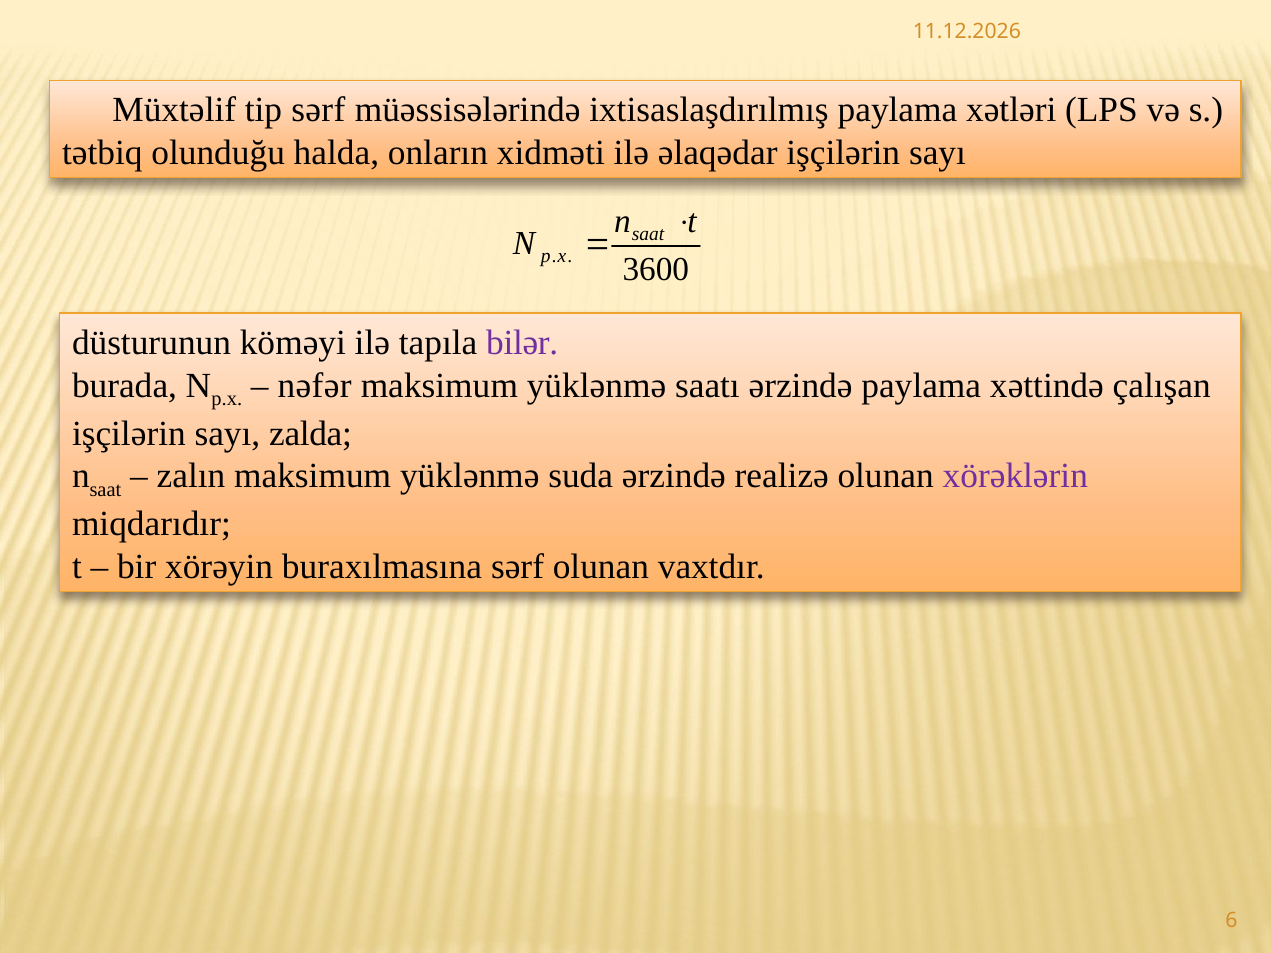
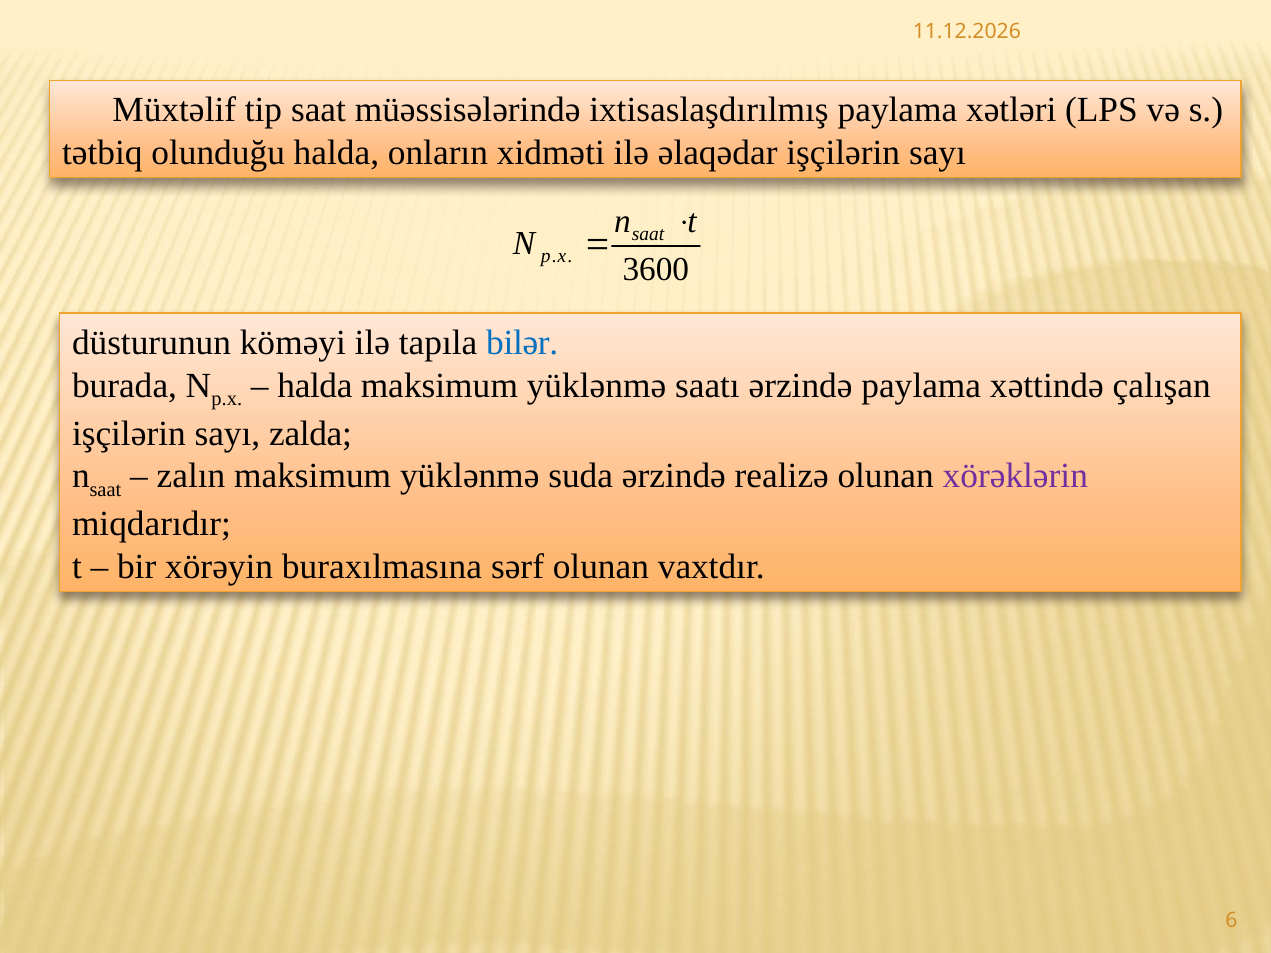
tip sərf: sərf -> saat (318, 110)
bilər colour: purple -> blue (522, 343)
nəfər: nəfər -> halda (315, 386)
